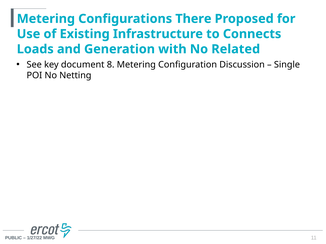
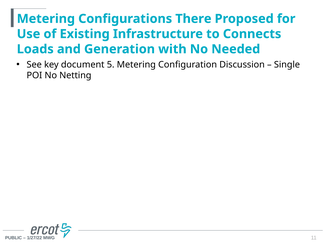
Related: Related -> Needed (236, 49)
8: 8 -> 5 (111, 65)
